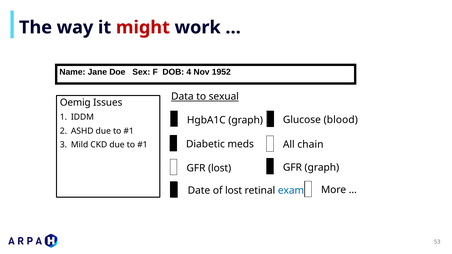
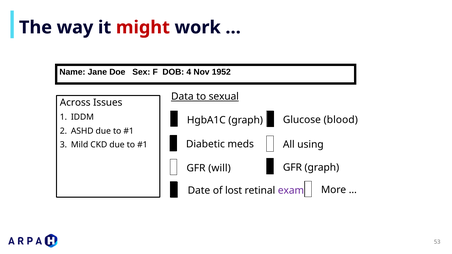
Oemig: Oemig -> Across (75, 103)
chain: chain -> using (310, 145)
GFR lost: lost -> will (220, 168)
exam colour: blue -> purple (291, 191)
